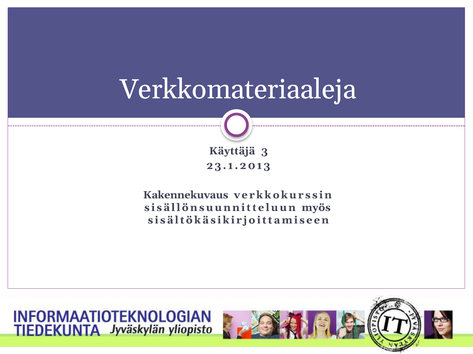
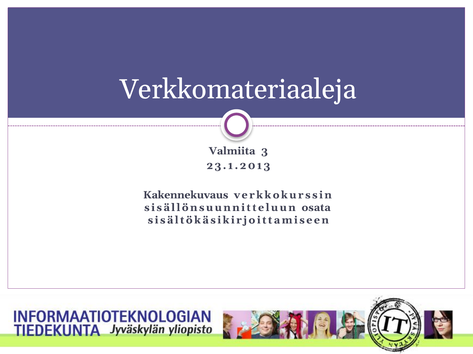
Käyttäjä: Käyttäjä -> Valmiita (232, 151)
myös: myös -> osata (316, 208)
